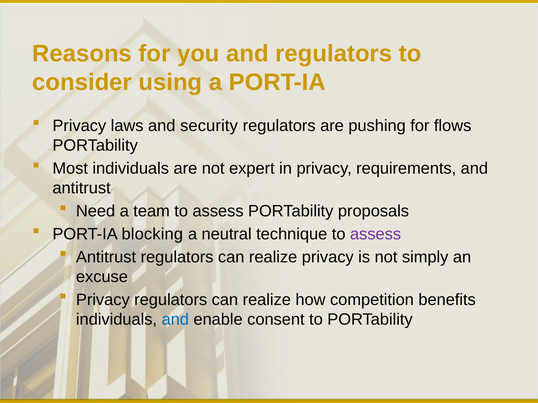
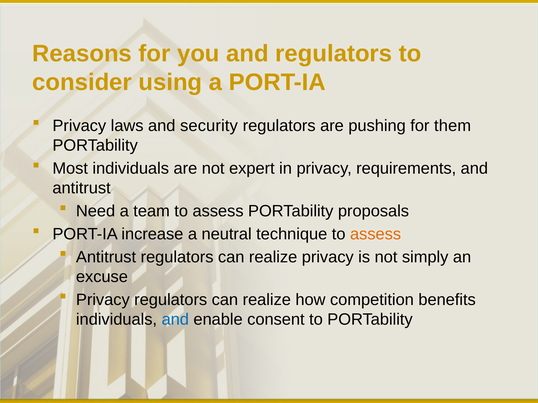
flows: flows -> them (453, 126)
blocking: blocking -> increase (152, 234)
assess colour: purple -> orange (376, 234)
